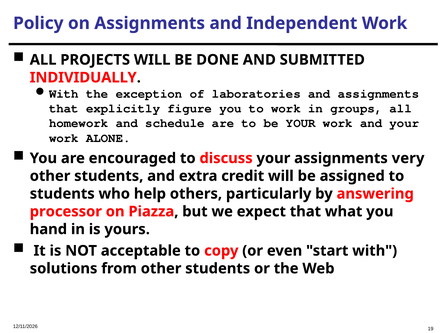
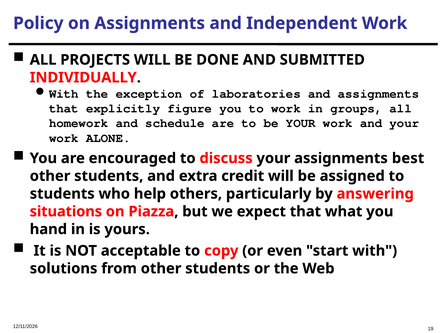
very: very -> best (408, 158)
processor: processor -> situations (66, 211)
